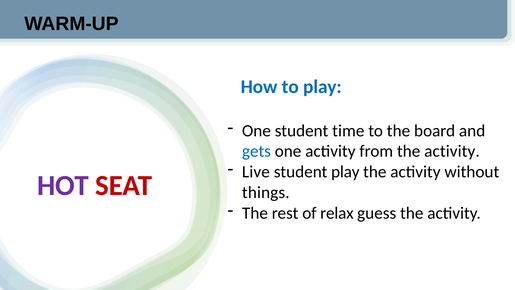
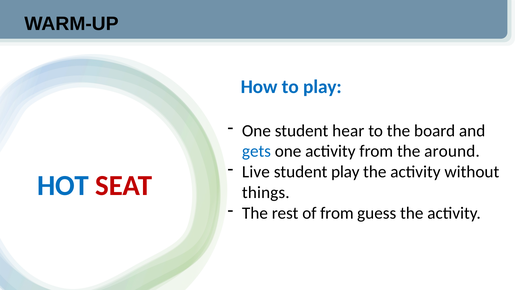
time: time -> hear (348, 131)
from the activity: activity -> around (452, 151)
HOT colour: purple -> blue (63, 185)
of relax: relax -> from (337, 213)
